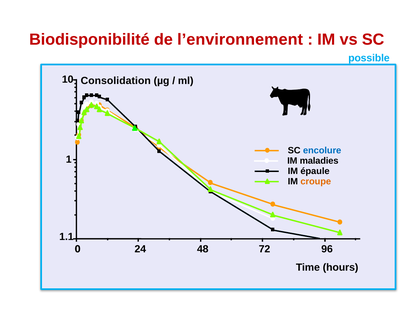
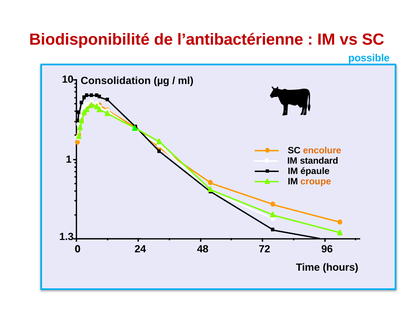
l’environnement: l’environnement -> l’antibactérienne (240, 39)
encolure colour: blue -> orange (322, 151)
maladies: maladies -> standard (319, 161)
1.1: 1.1 -> 1.3 (66, 237)
